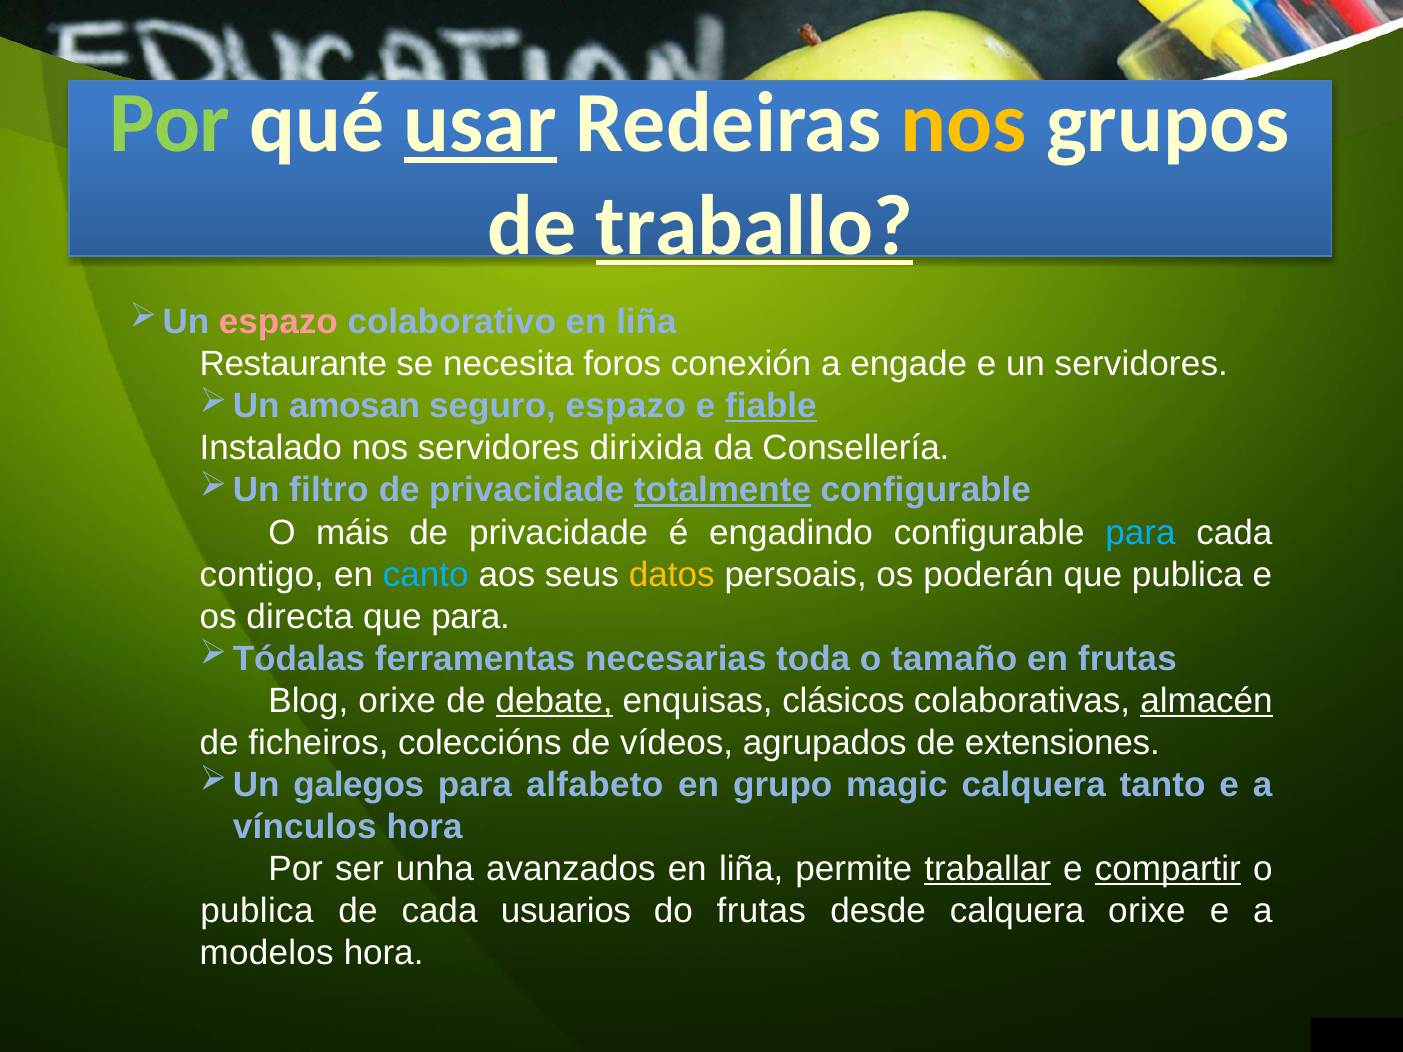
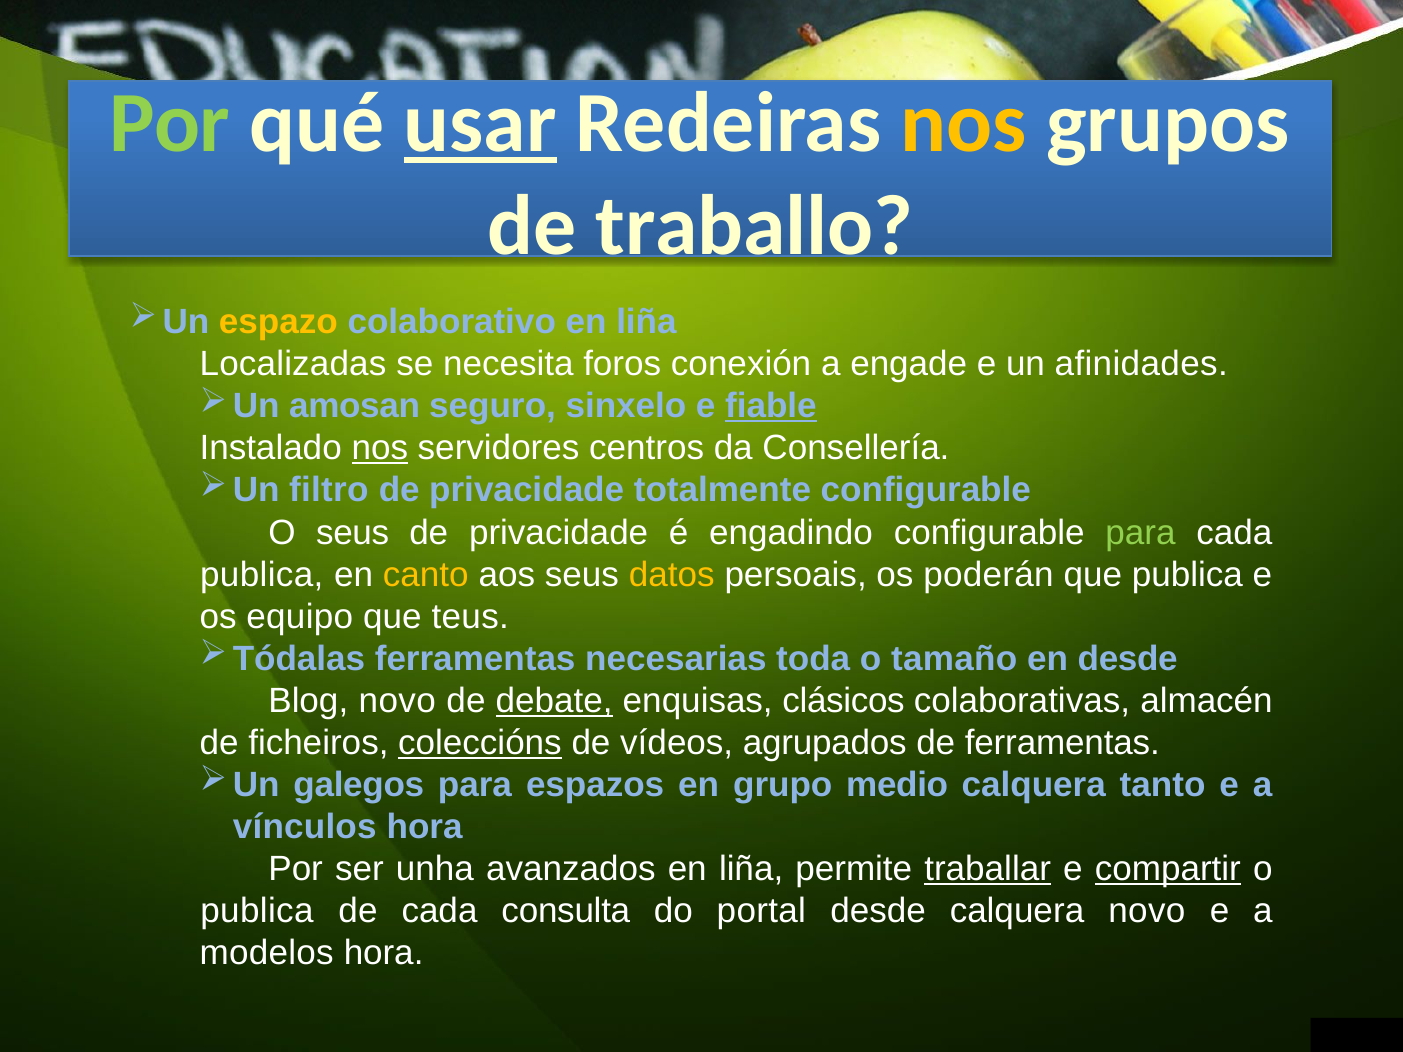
traballo underline: present -> none (754, 226)
espazo colour: pink -> yellow (278, 322)
Restaurante: Restaurante -> Localizadas (293, 364)
un servidores: servidores -> afinidades (1141, 364)
seguro espazo: espazo -> sinxelo (626, 406)
nos underline: none -> present (380, 448)
dirixida: dirixida -> centros (647, 448)
totalmente underline: present -> none (722, 491)
O máis: máis -> seus (353, 533)
para colour: light blue -> light green (1141, 533)
contigo: contigo -> publica (262, 575)
canto colour: light blue -> yellow (426, 575)
directa: directa -> equipo (300, 617)
que para: para -> teus (470, 617)
en frutas: frutas -> desde (1128, 659)
Blog orixe: orixe -> novo (397, 701)
almacén underline: present -> none (1207, 701)
coleccións underline: none -> present (480, 743)
de extensiones: extensiones -> ferramentas (1062, 743)
alfabeto: alfabeto -> espazos (595, 785)
magic: magic -> medio (897, 785)
usuarios: usuarios -> consulta (566, 911)
do frutas: frutas -> portal (761, 911)
calquera orixe: orixe -> novo (1147, 911)
